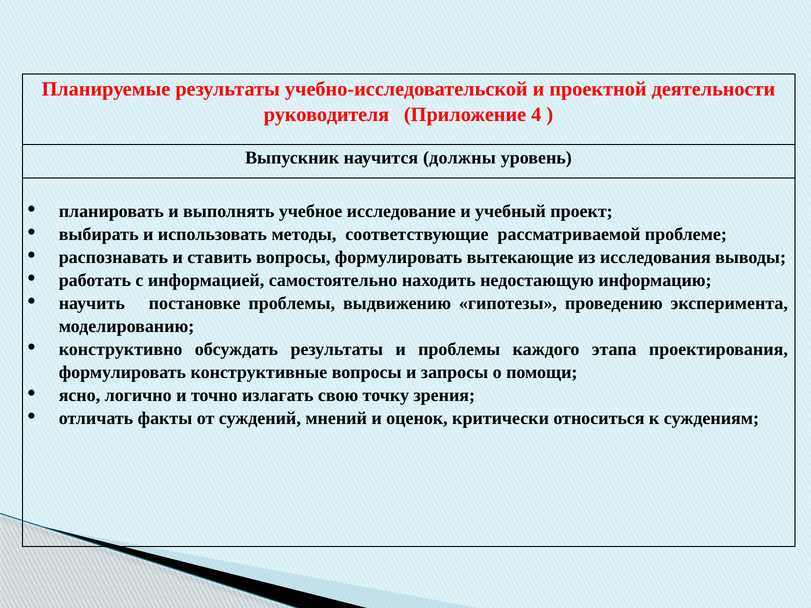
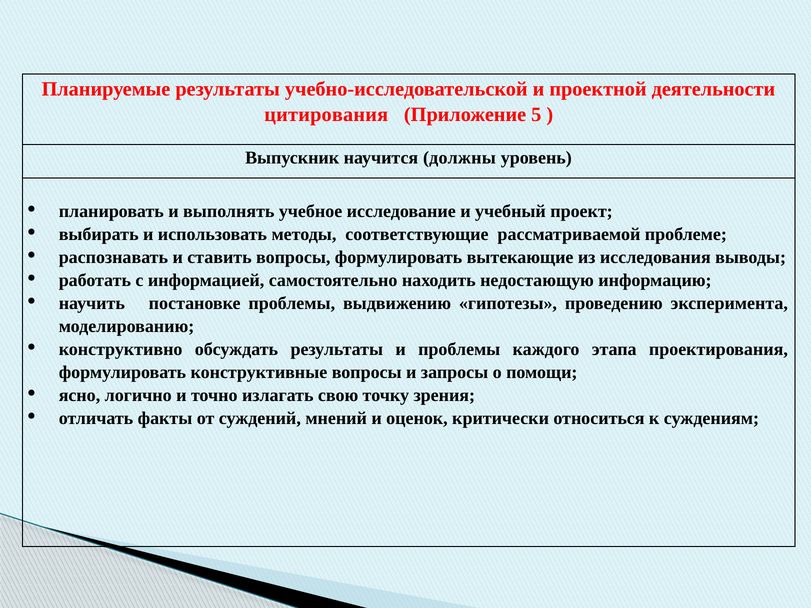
руководителя: руководителя -> цитирования (326, 115)
4: 4 -> 5 (536, 115)
